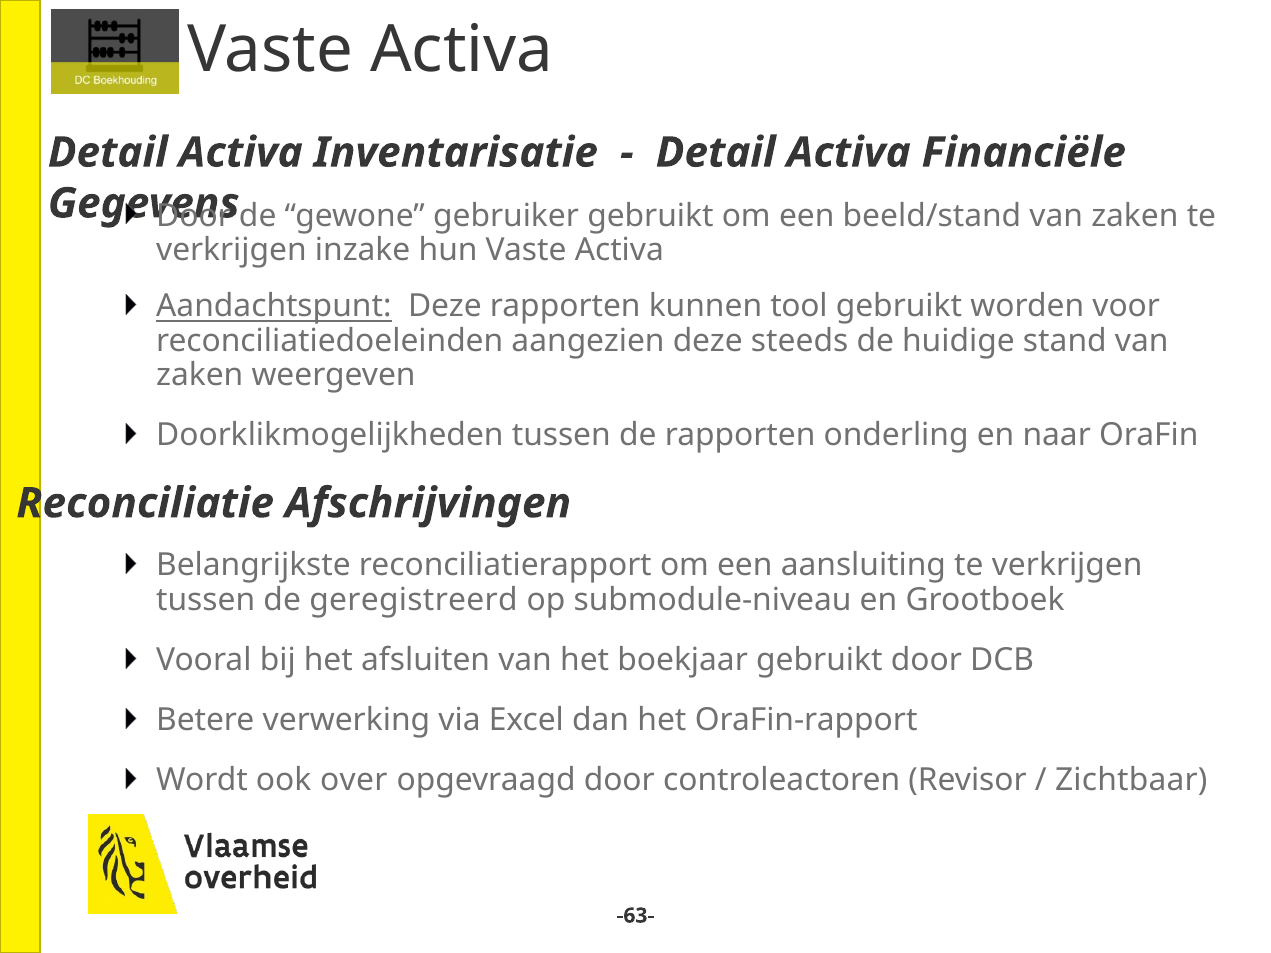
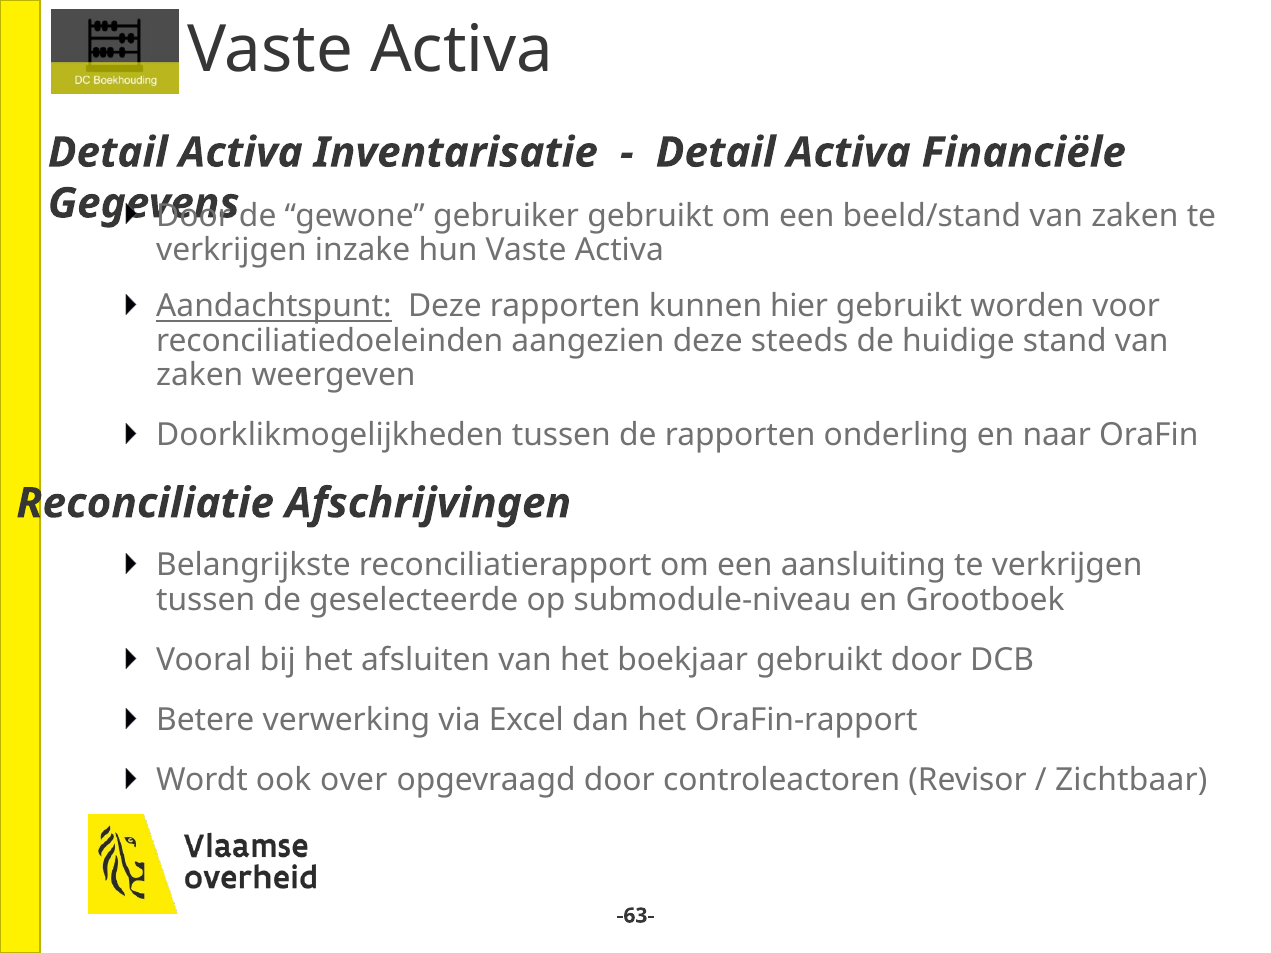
tool: tool -> hier (799, 307)
geregistreerd: geregistreerd -> geselecteerde (414, 600)
